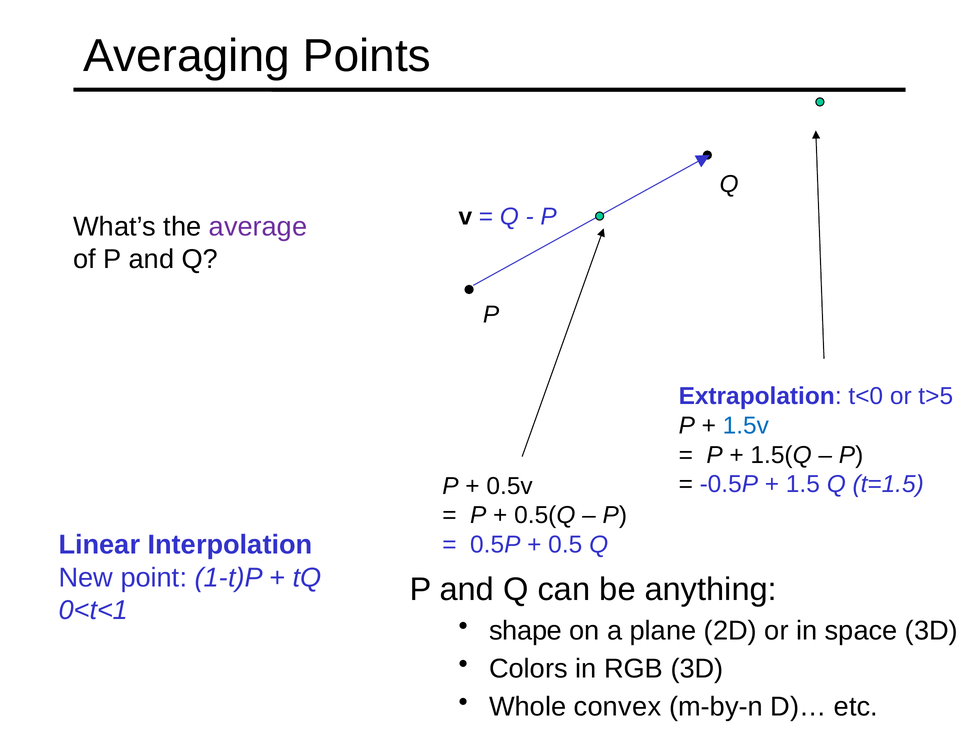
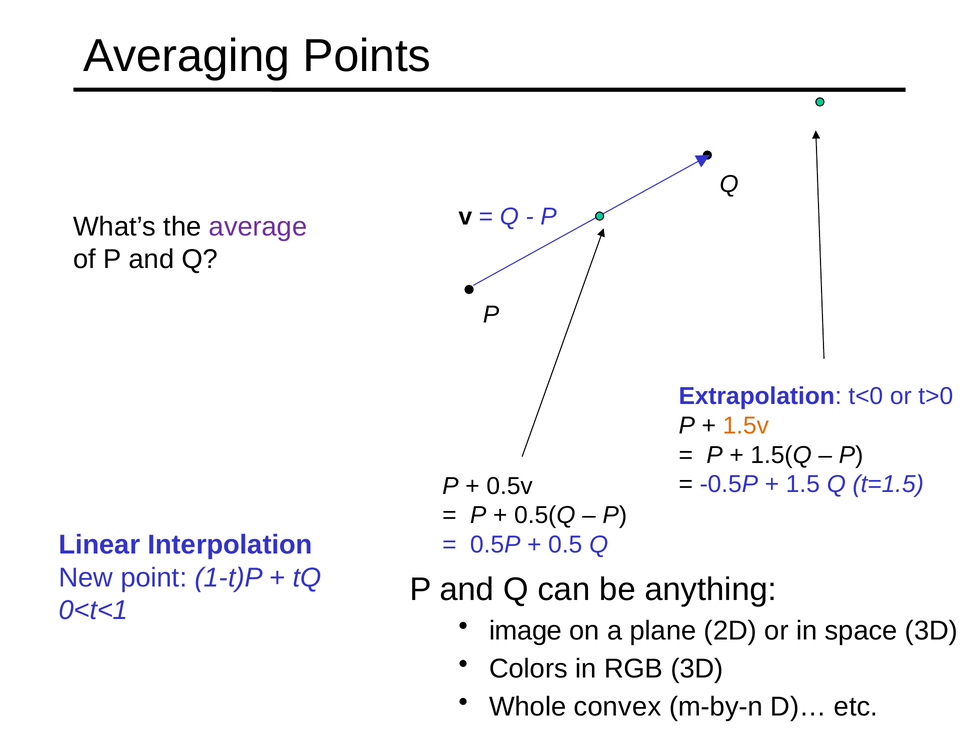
t>5: t>5 -> t>0 (936, 396)
1.5v colour: blue -> orange (746, 426)
shape: shape -> image (526, 631)
